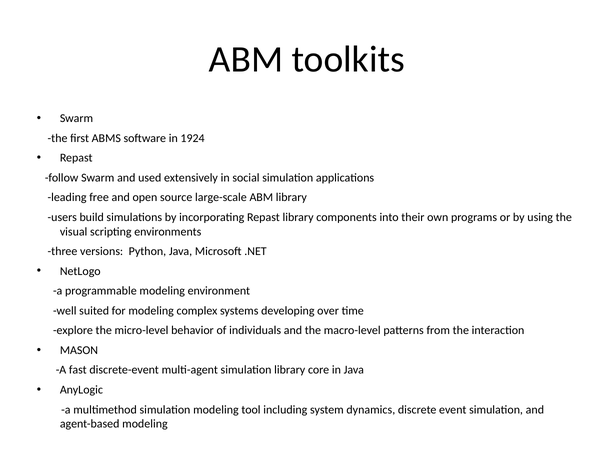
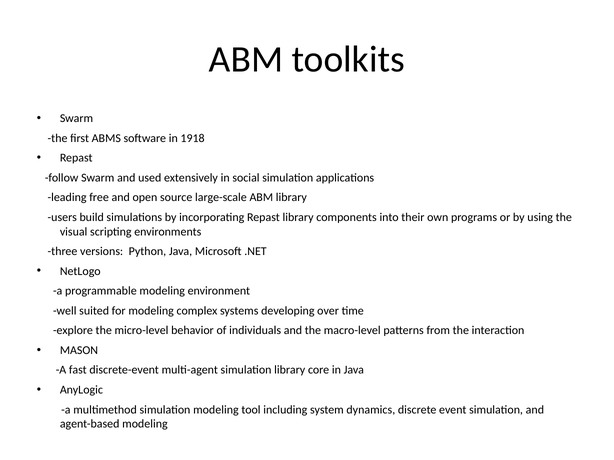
1924: 1924 -> 1918 (193, 138)
